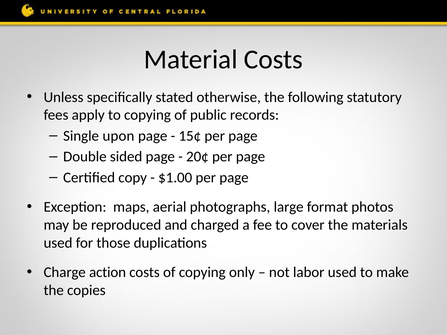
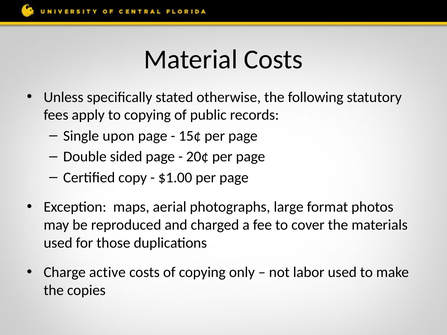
action: action -> active (107, 273)
